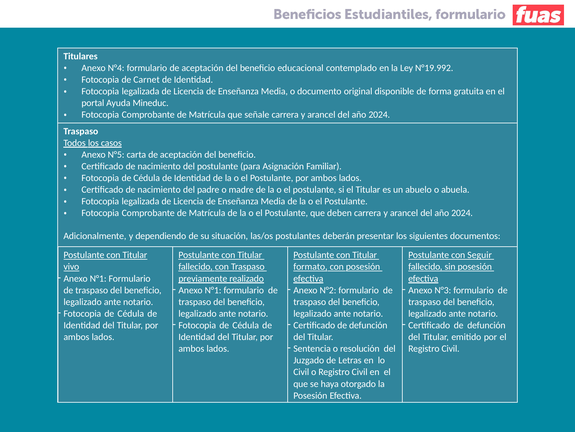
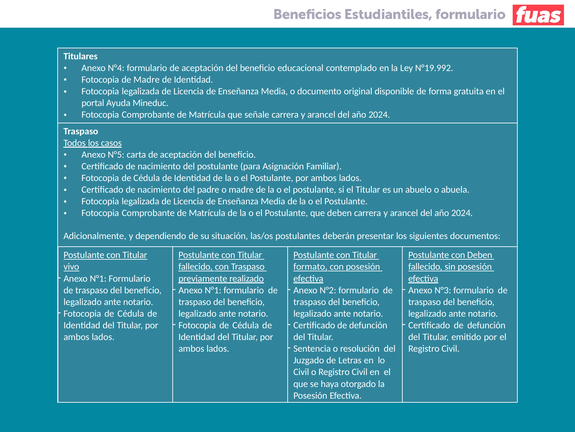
de Carnet: Carnet -> Madre (147, 80)
con Seguir: Seguir -> Deben (480, 255)
